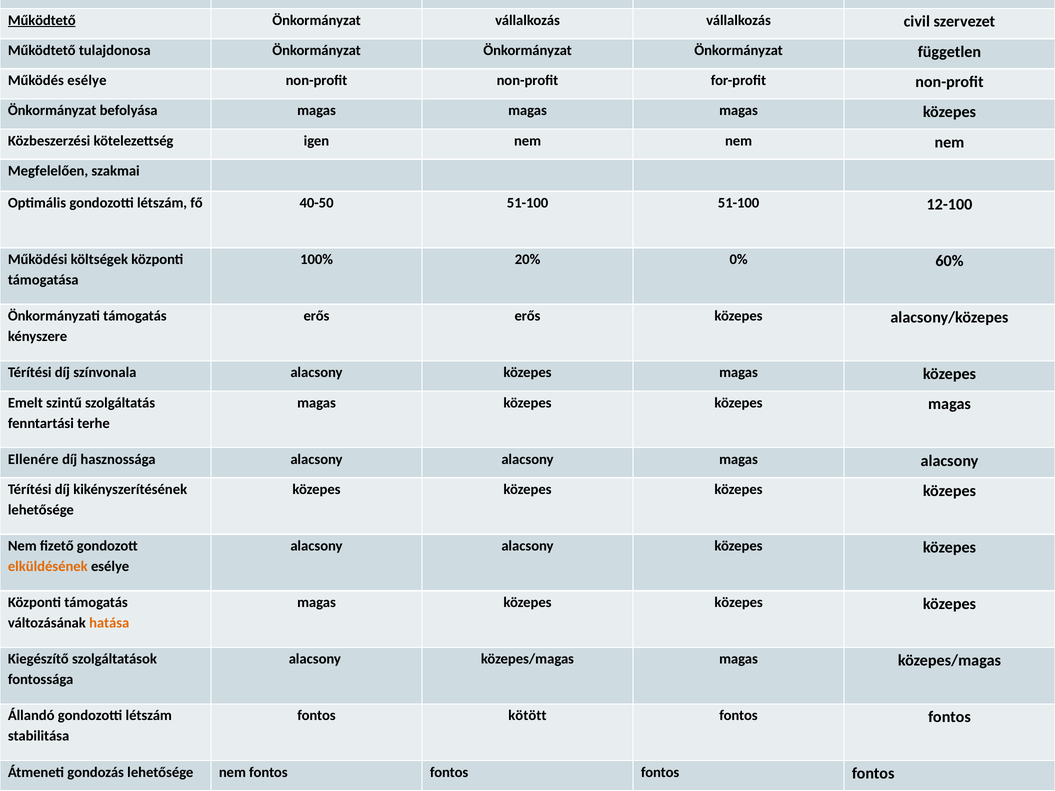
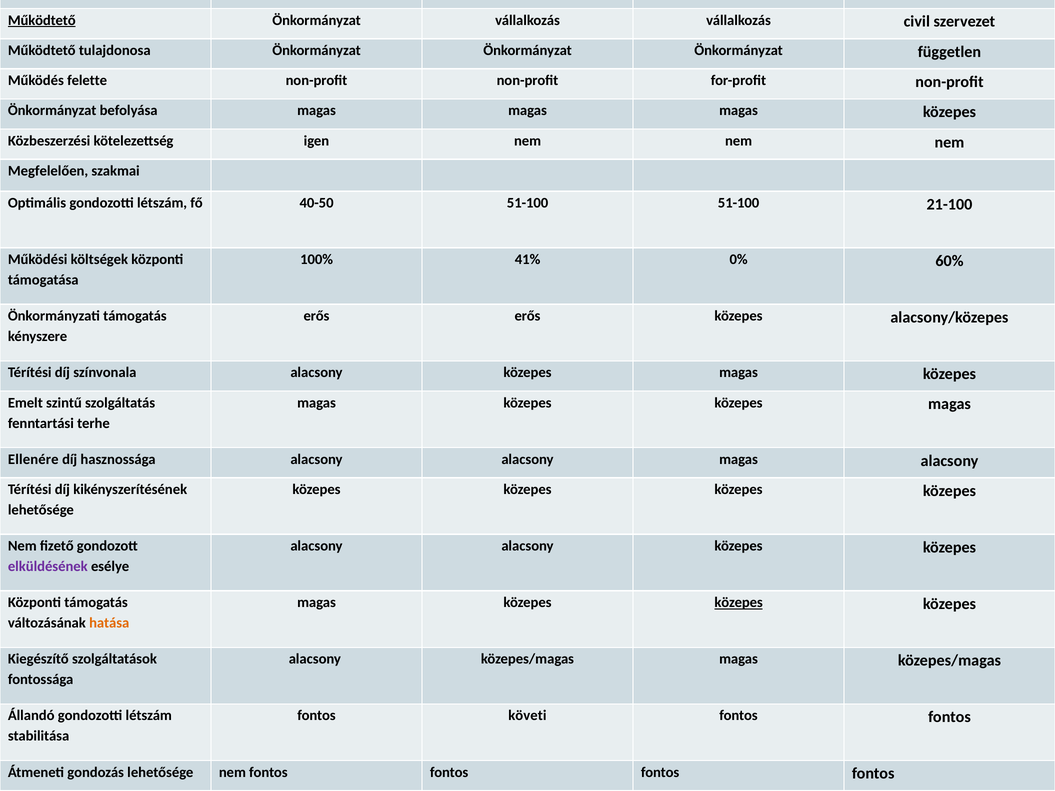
Működés esélye: esélye -> felette (87, 81)
12-100: 12-100 -> 21-100 (949, 204)
20%: 20% -> 41% (528, 260)
elküldésének colour: orange -> purple (48, 567)
közepes underline: none -> present (739, 603)
kötött: kötött -> követi (527, 716)
